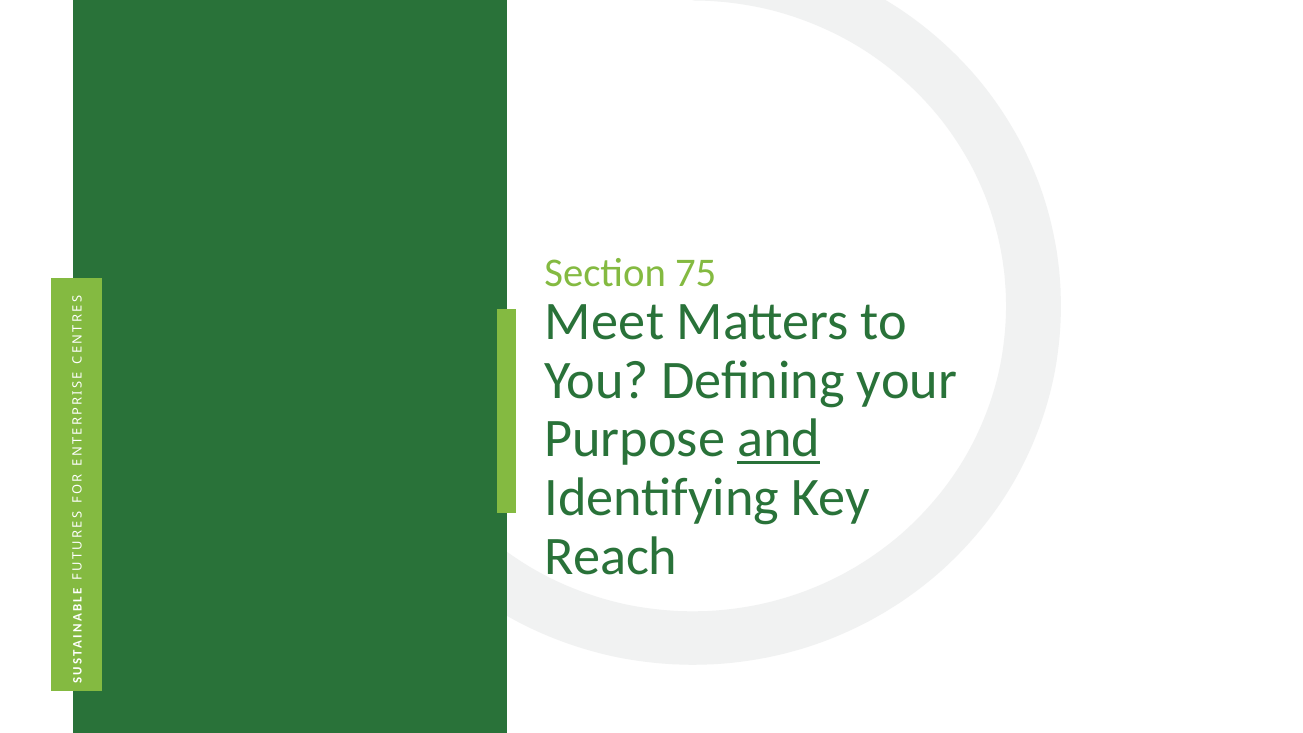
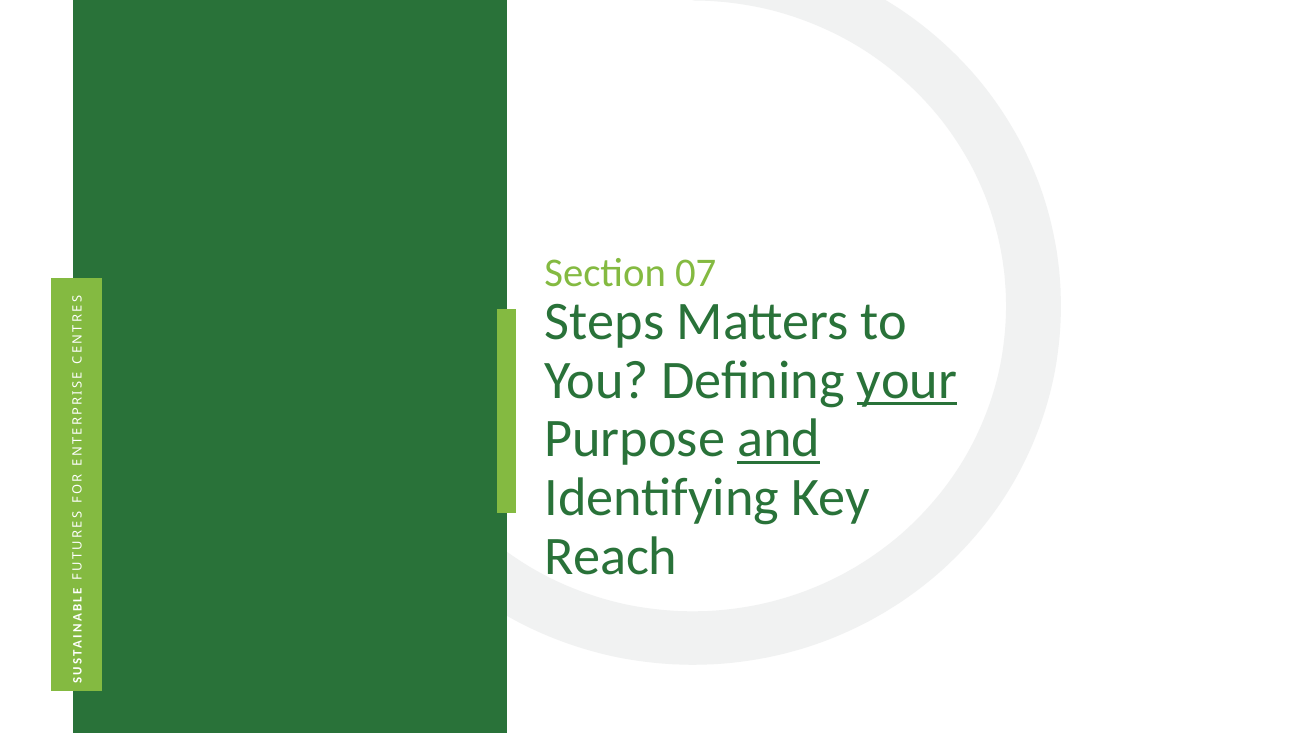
75: 75 -> 07 (696, 273)
Meet: Meet -> Steps (605, 322)
your underline: none -> present (907, 380)
